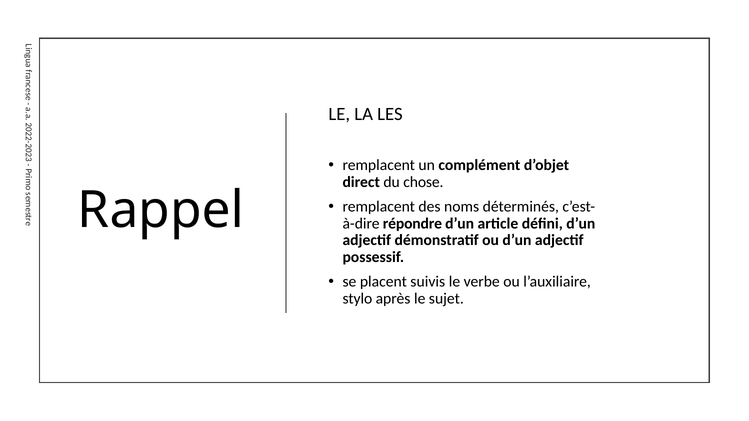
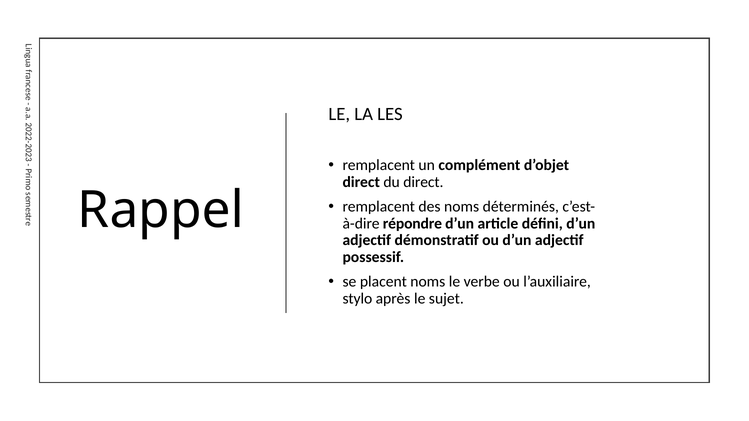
du chose: chose -> direct (423, 182)
placent suivis: suivis -> noms (428, 282)
